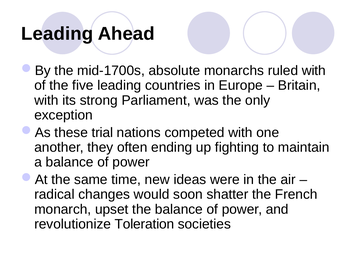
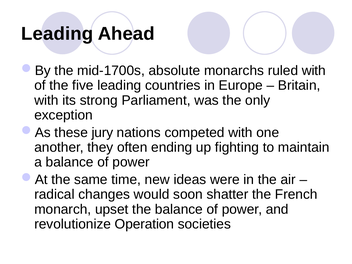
trial: trial -> jury (102, 133)
Toleration: Toleration -> Operation (144, 224)
